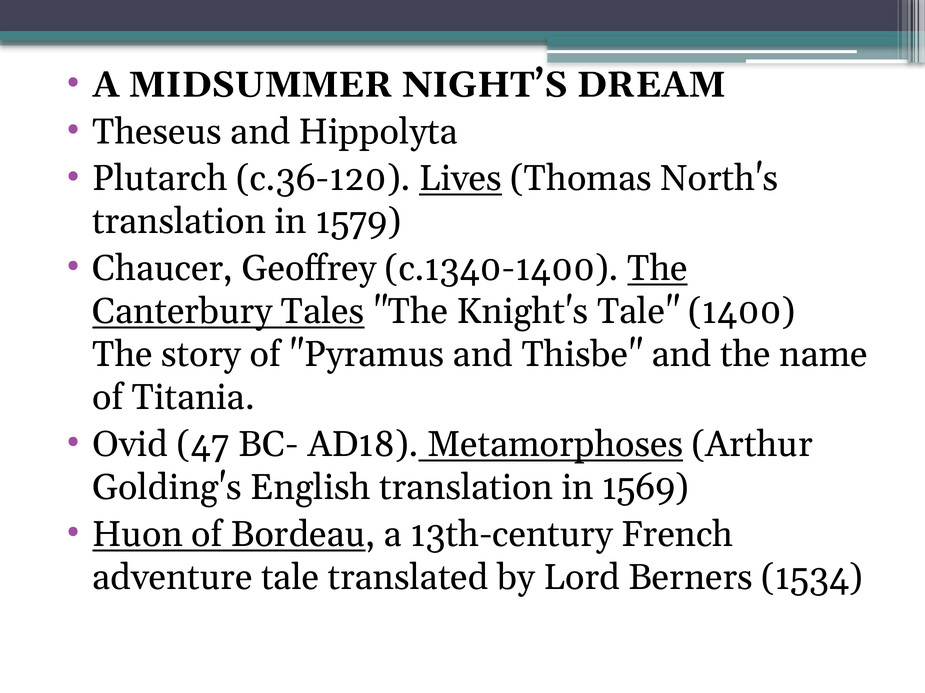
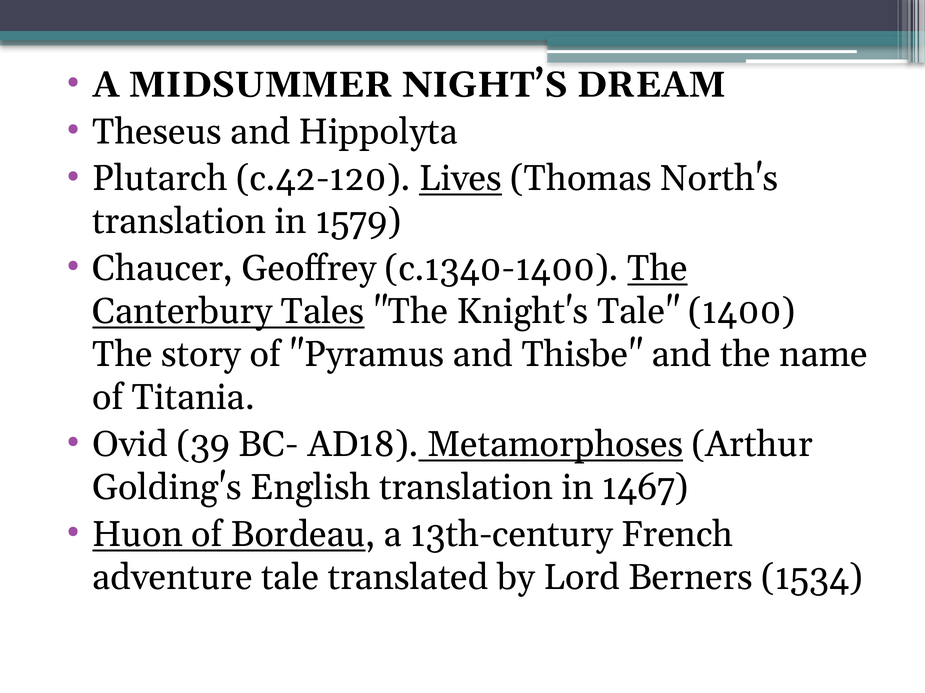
c.36-120: c.36-120 -> c.42-120 (323, 179)
47: 47 -> 39 (203, 445)
1569: 1569 -> 1467 (645, 488)
